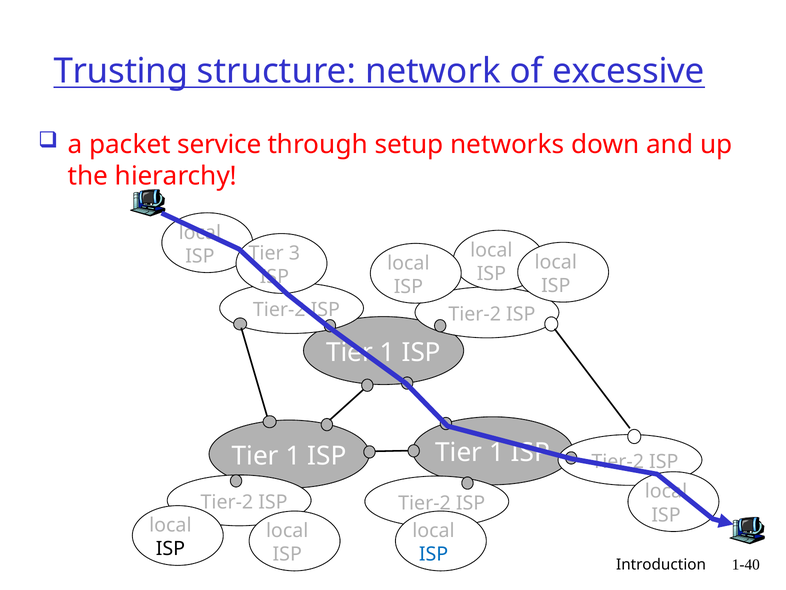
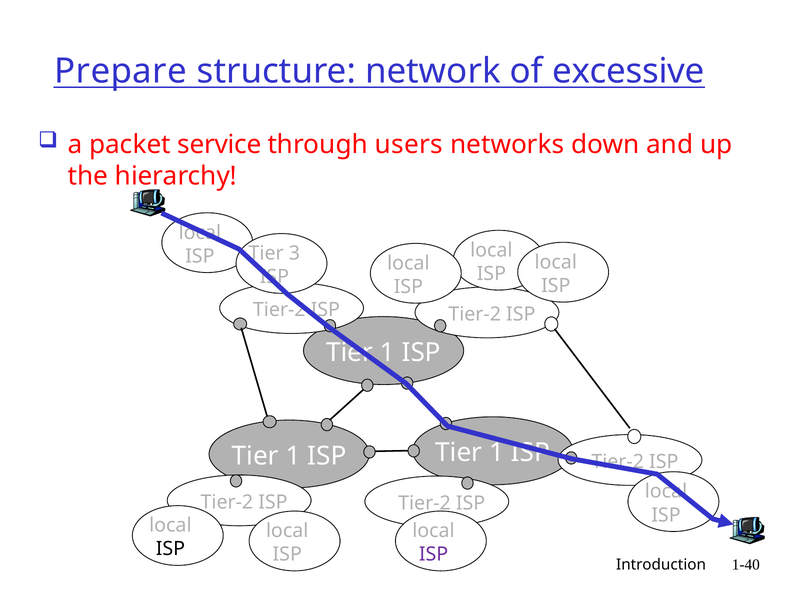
Trusting: Trusting -> Prepare (121, 71)
setup: setup -> users (409, 144)
ISP colour: blue -> purple (434, 554)
